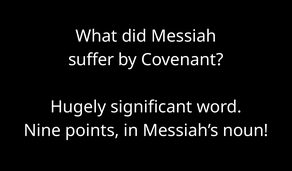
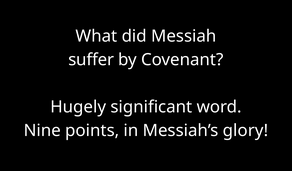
noun: noun -> glory (245, 131)
